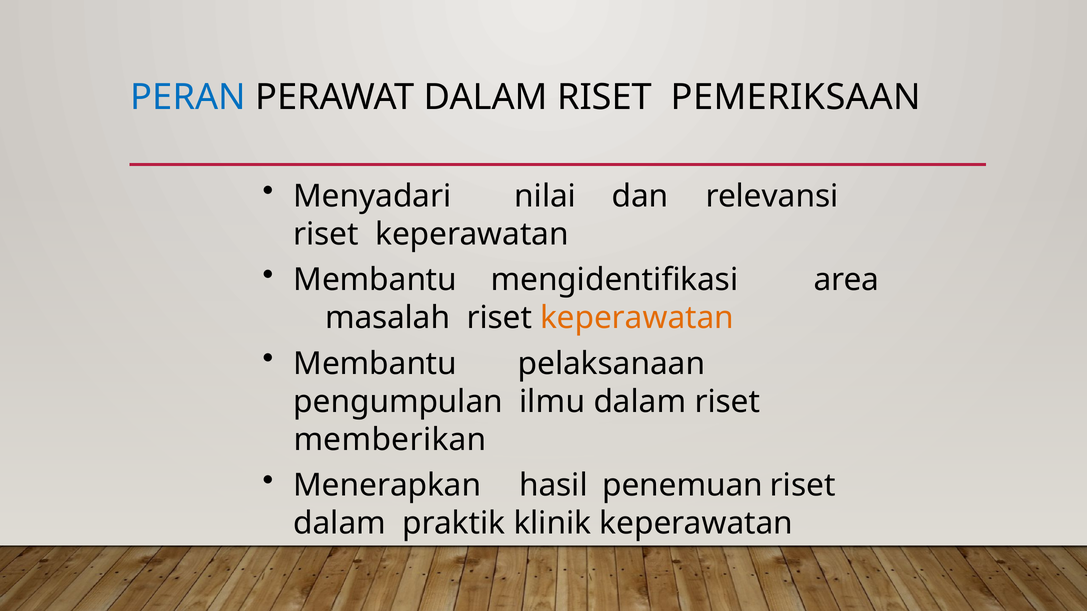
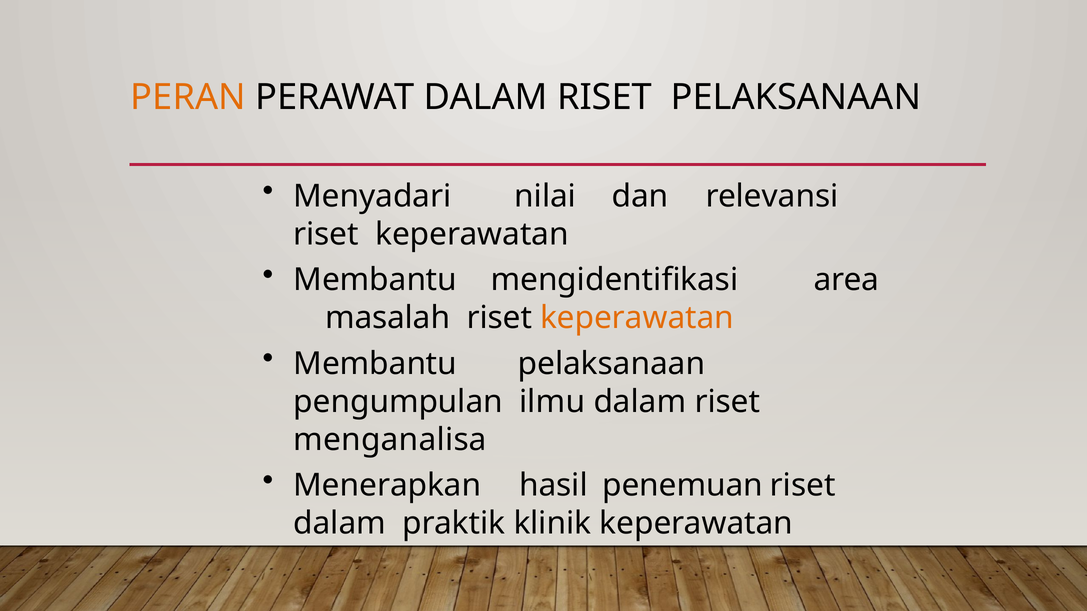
PERAN colour: blue -> orange (188, 97)
RISET PEMERIKSAAN: PEMERIKSAAN -> PELAKSANAAN (796, 97)
memberikan: memberikan -> menganalisa (390, 440)
